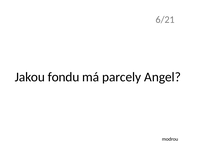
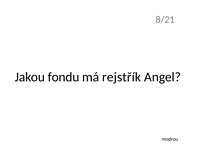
6/21: 6/21 -> 8/21 (165, 20)
parcely: parcely -> rejstřík (122, 77)
